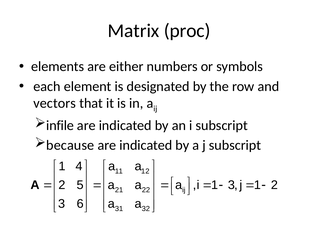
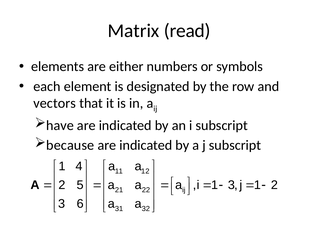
proc: proc -> read (187, 31)
infile: infile -> have (60, 126)
